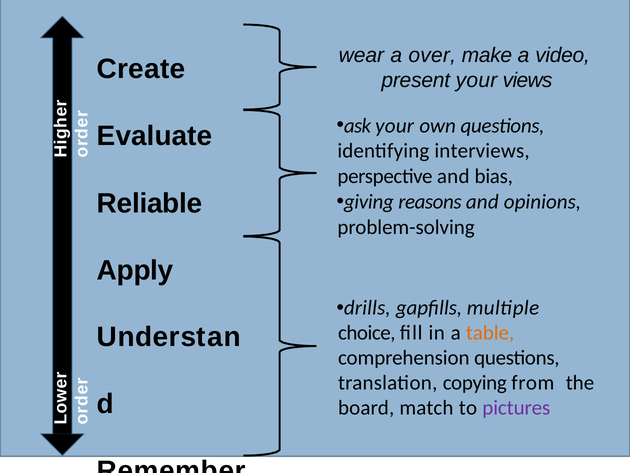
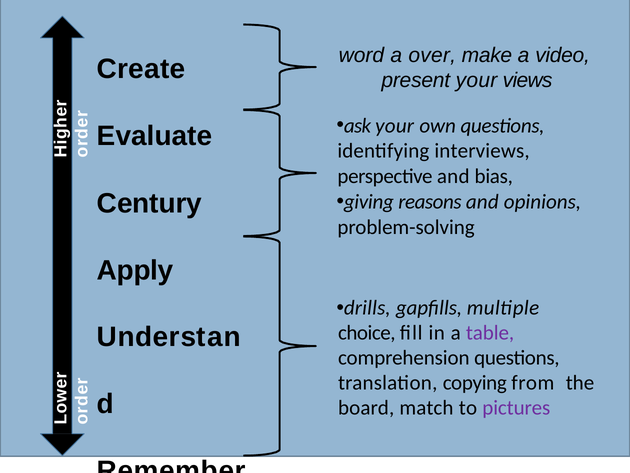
wear: wear -> word (361, 55)
Reliable: Reliable -> Century (149, 203)
table colour: orange -> purple (490, 332)
